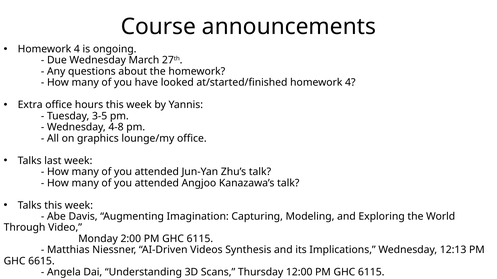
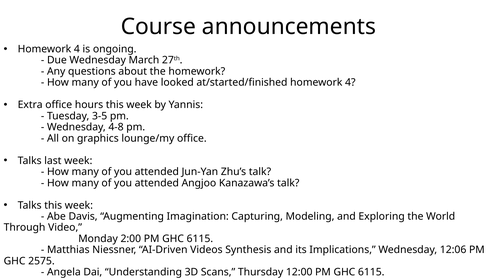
12:13: 12:13 -> 12:06 (453, 250)
6615: 6615 -> 2575 (41, 262)
